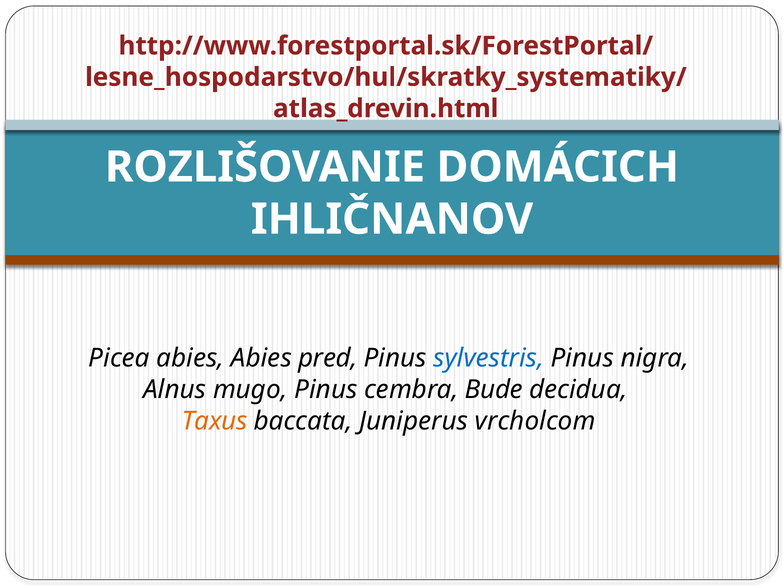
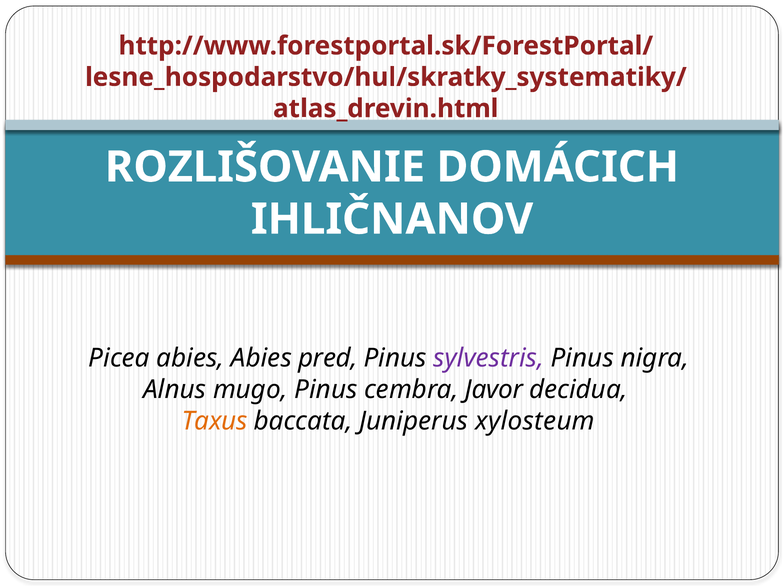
sylvestris colour: blue -> purple (489, 358)
Bude: Bude -> Javor (494, 390)
vrcholcom: vrcholcom -> xylosteum (535, 421)
